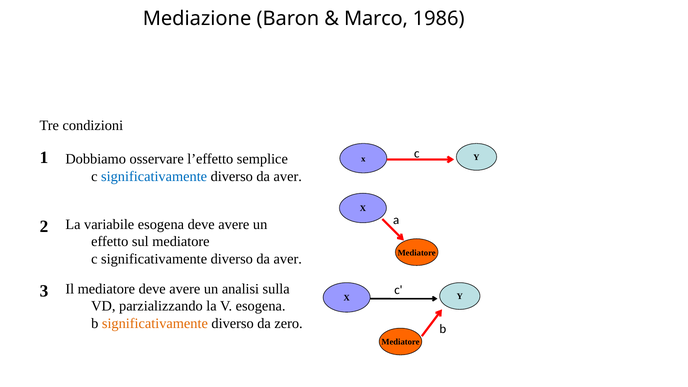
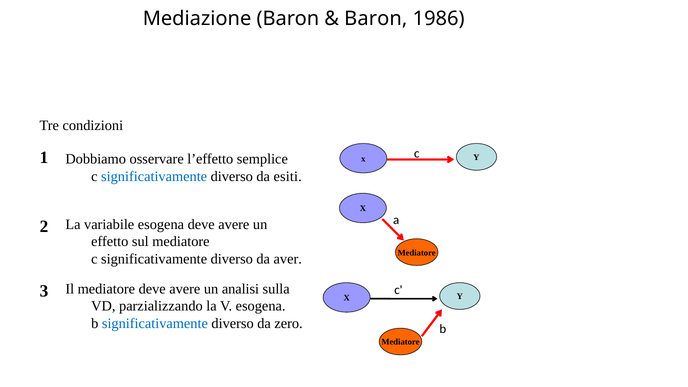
Marco: Marco -> Baron (376, 19)
aver: aver -> esiti (288, 176)
significativamente colour: orange -> blue (155, 323)
